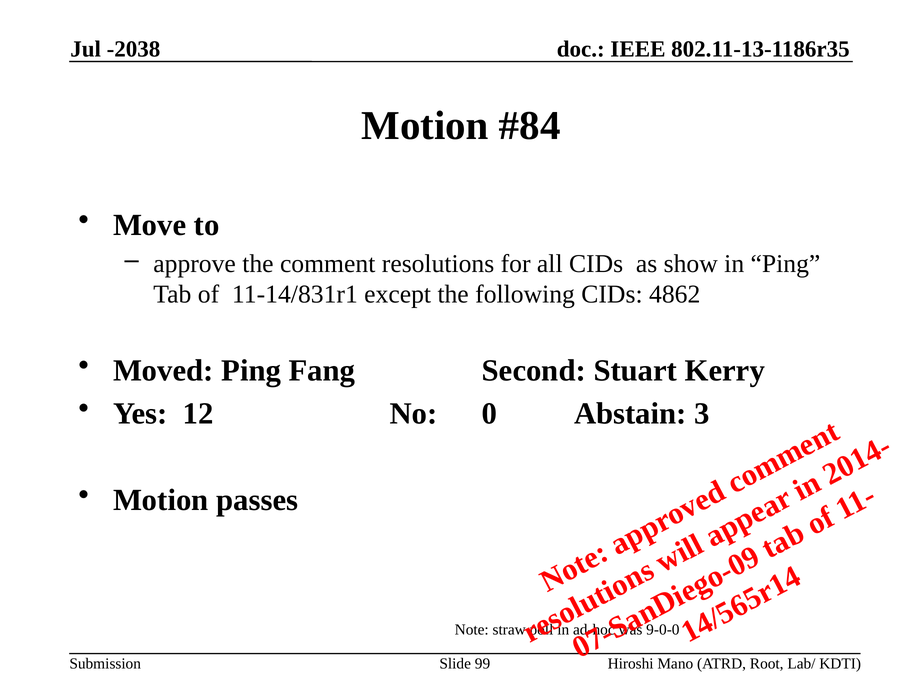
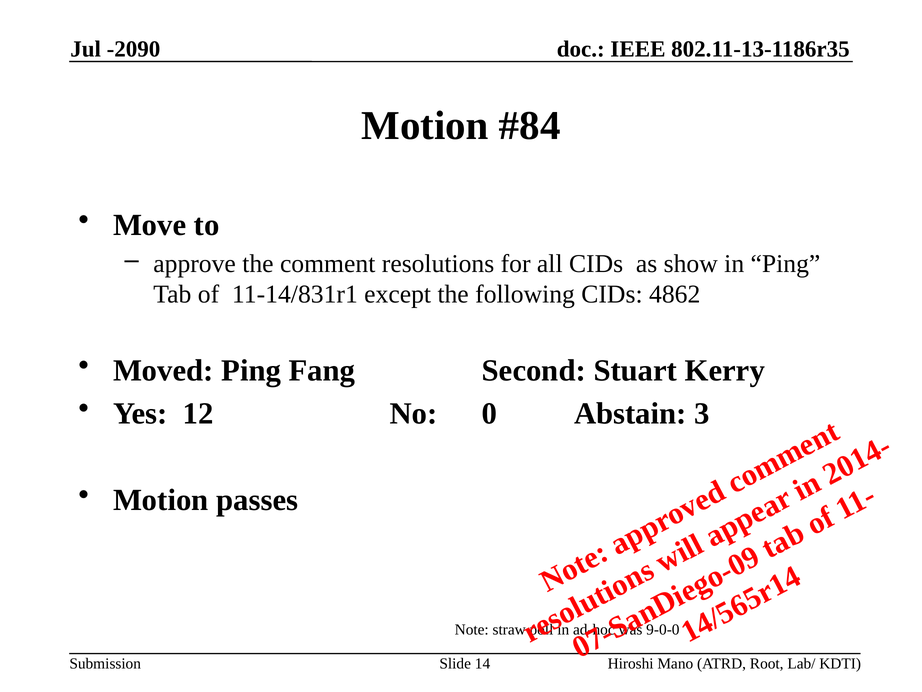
-2038: -2038 -> -2090 (134, 49)
99: 99 -> 14 (483, 663)
